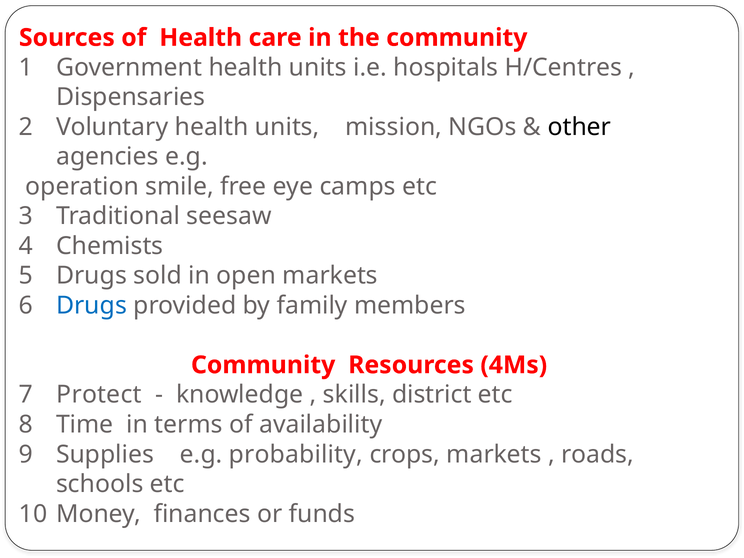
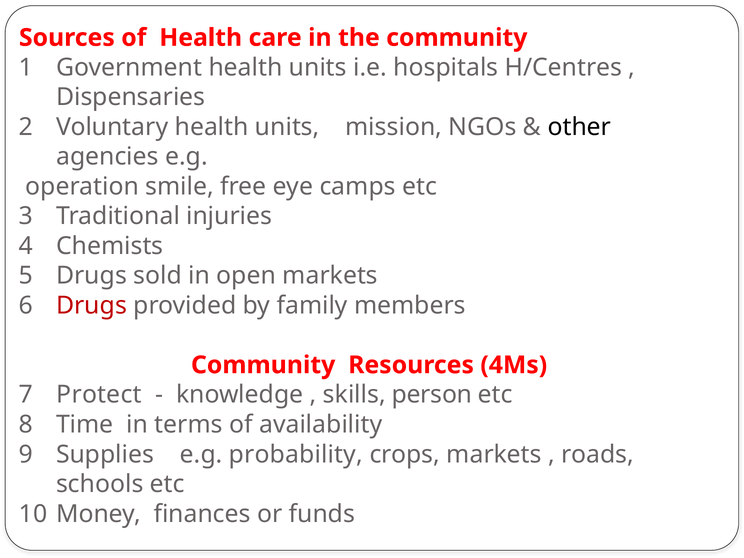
seesaw: seesaw -> injuries (229, 216)
Drugs colour: blue -> red (92, 306)
district: district -> person (432, 395)
